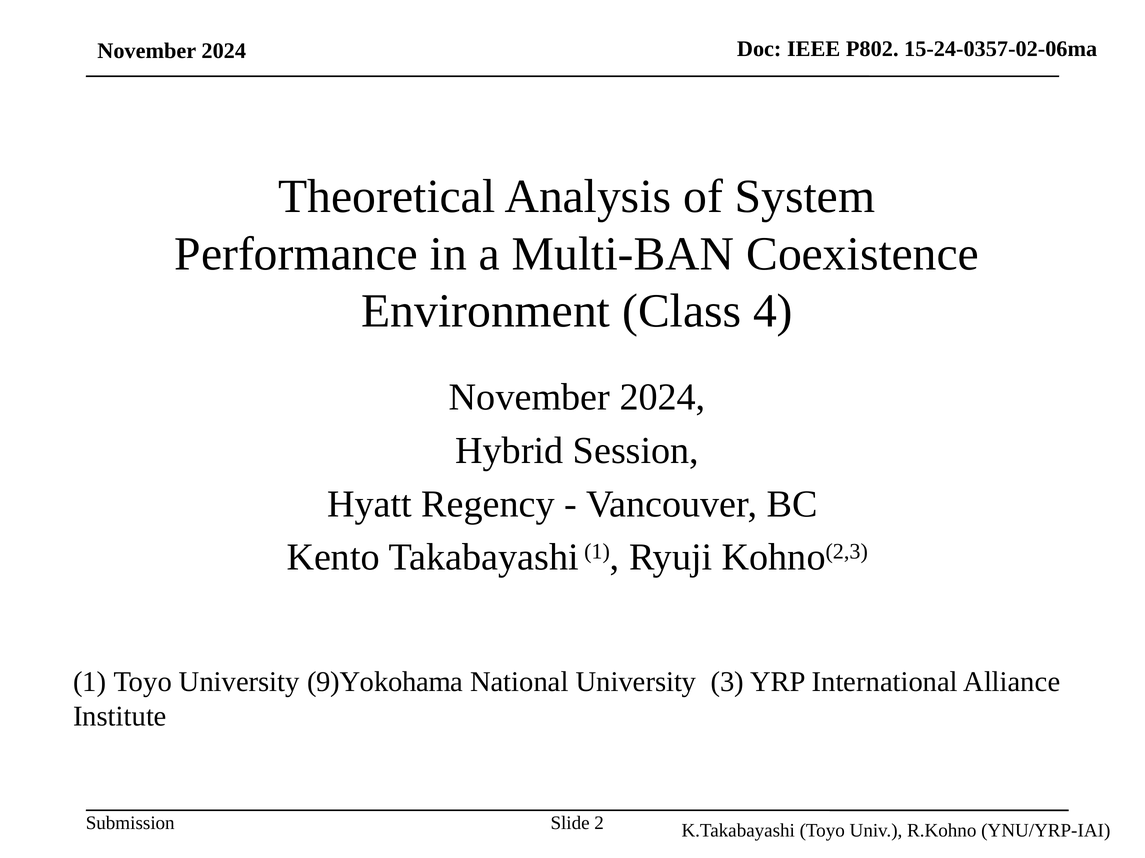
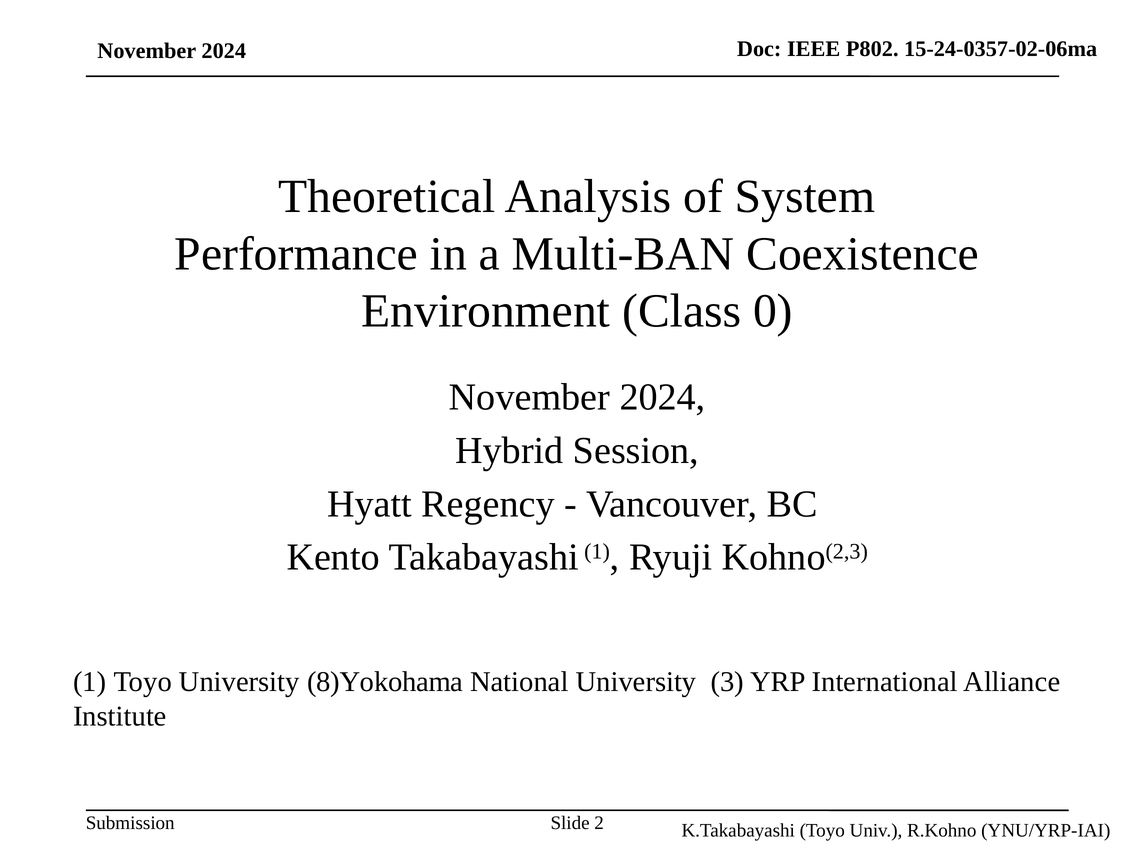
4: 4 -> 0 (773, 311)
9)Yokohama: 9)Yokohama -> 8)Yokohama (385, 683)
